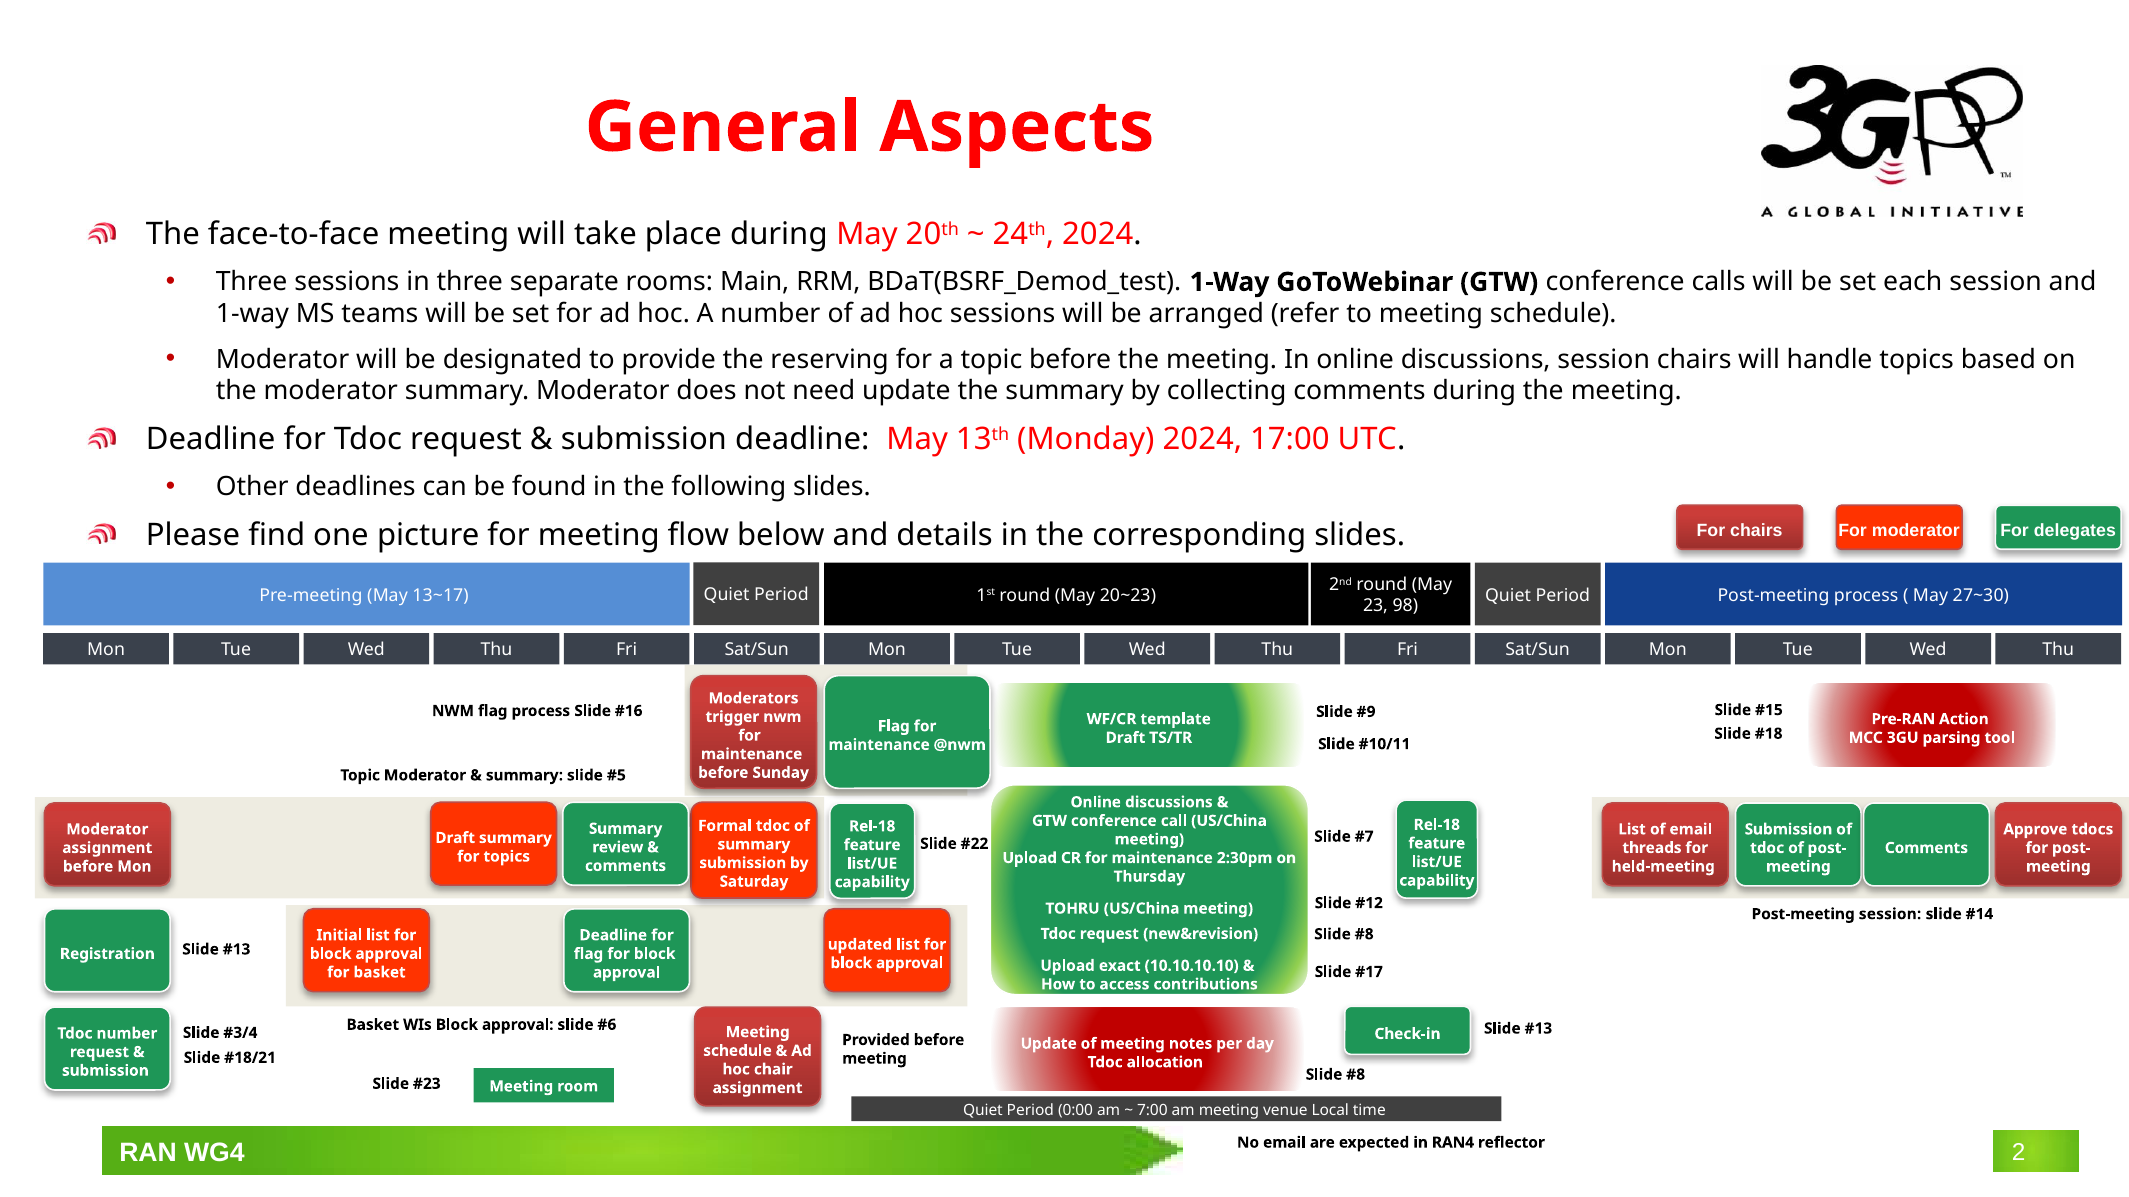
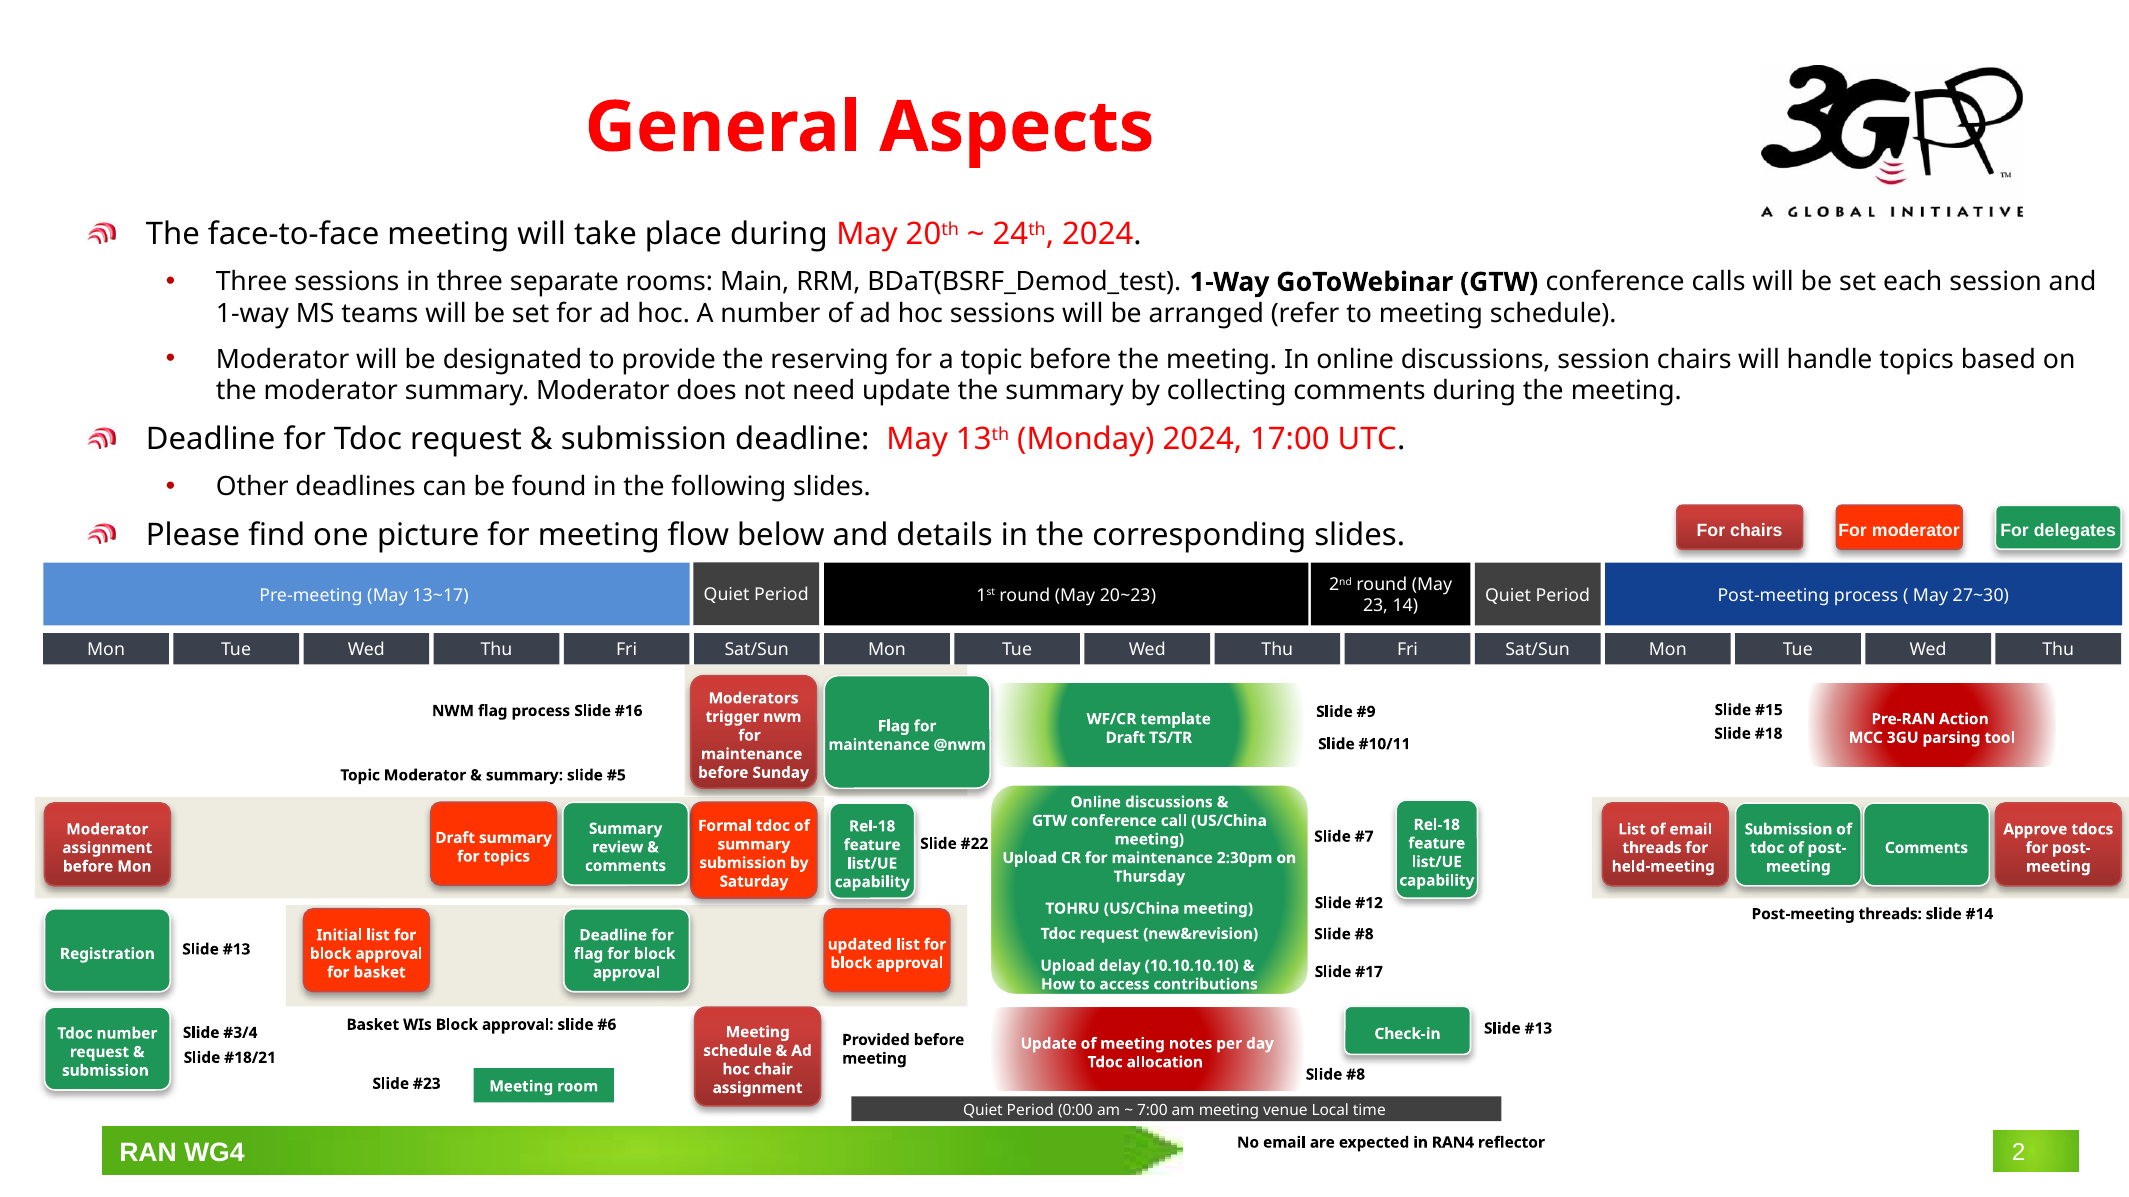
98: 98 -> 14 (1405, 606)
Post-meeting session: session -> threads (1890, 914)
exact: exact -> delay (1120, 966)
